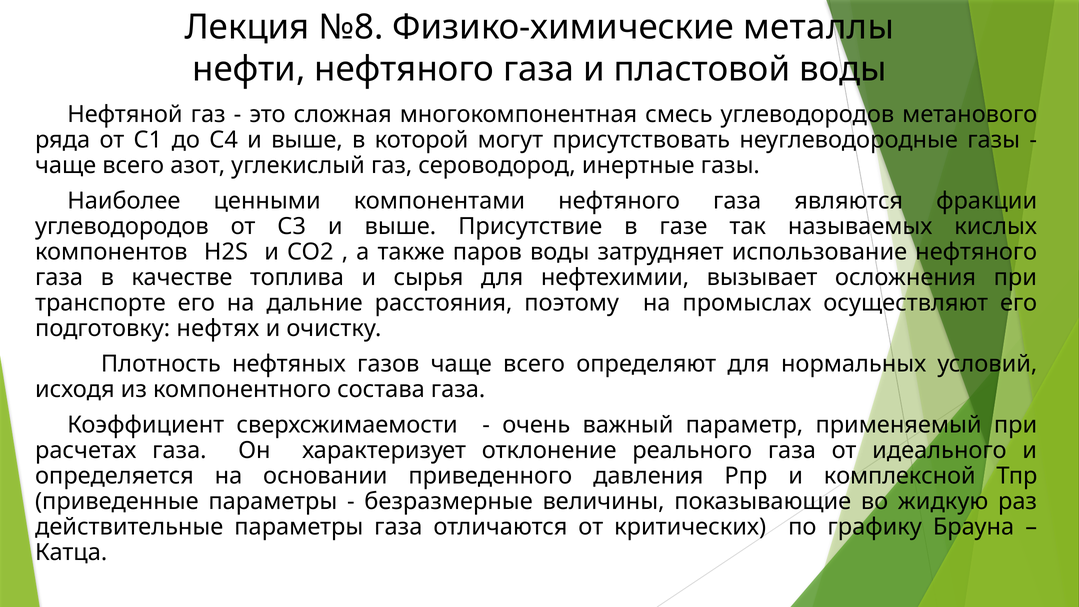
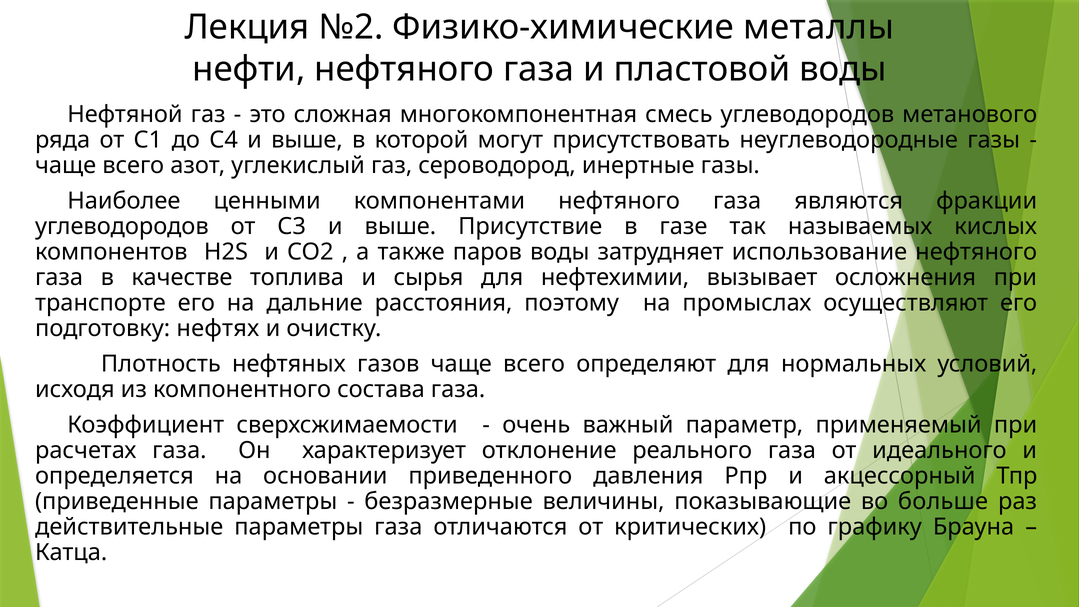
№8: №8 -> №2 (351, 27)
комплексной: комплексной -> акцессорный (900, 476)
жидкую: жидкую -> больше (943, 501)
